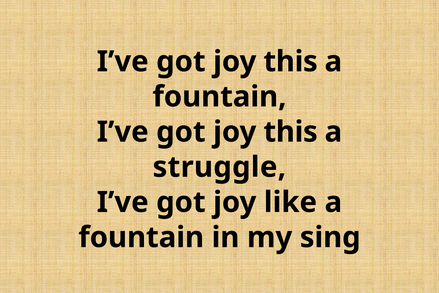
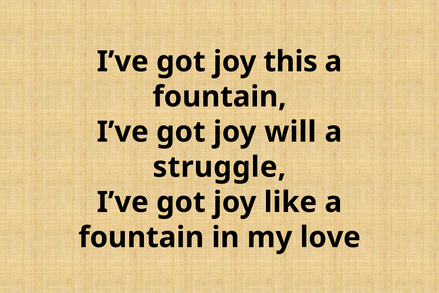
this: this -> will (290, 132)
sing: sing -> love (330, 237)
